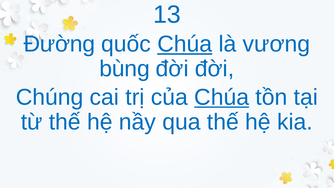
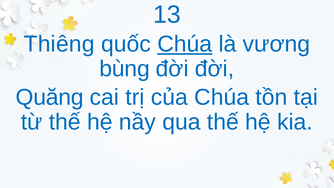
Đường: Đường -> Thiêng (59, 44)
Chúng: Chúng -> Quăng (50, 97)
Chúa underline: present -> none (222, 97)
